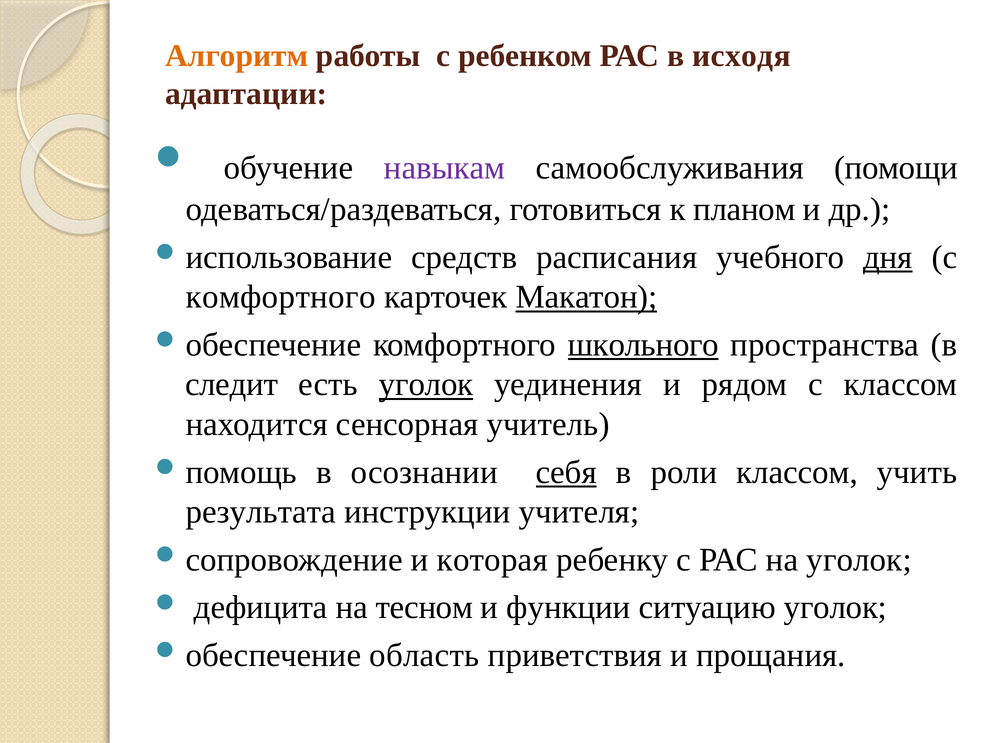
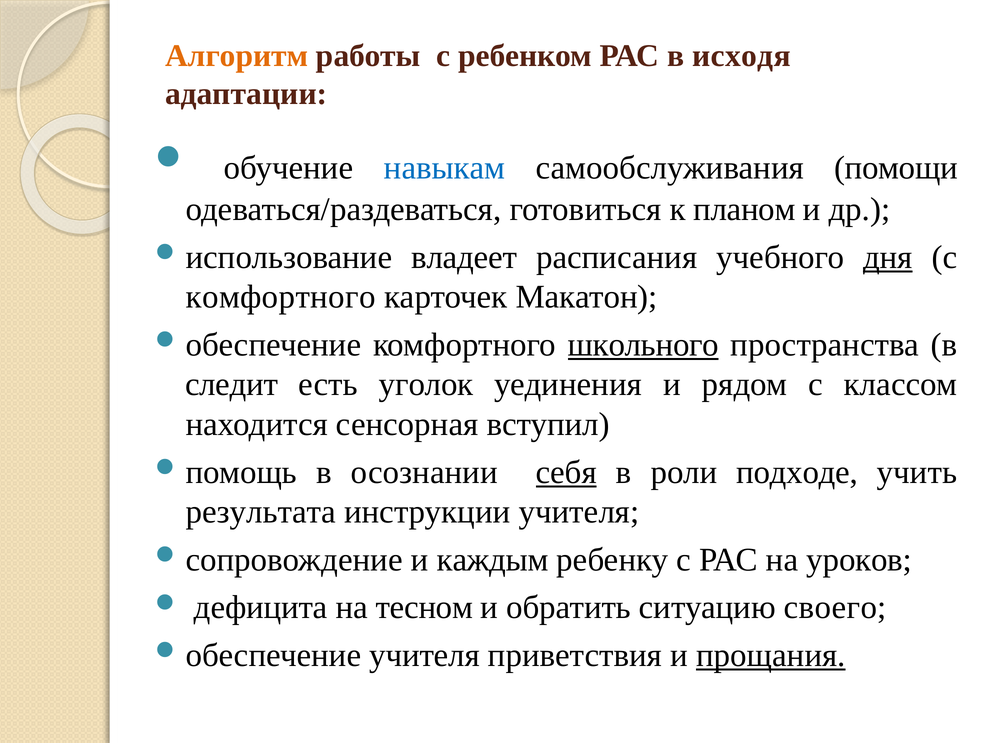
навыкам colour: purple -> blue (445, 168)
средств: средств -> владеет (464, 257)
Макатон underline: present -> none (587, 297)
уголок underline: present -> none (426, 384)
учитель: учитель -> вступил (548, 424)
роли классом: классом -> подходе (797, 472)
которая: которая -> каждым (493, 559)
на уголок: уголок -> уроков (859, 559)
функции: функции -> обратить (569, 607)
ситуацию уголок: уголок -> своего (835, 607)
область: область -> учителя (425, 655)
прощания underline: none -> present (771, 655)
